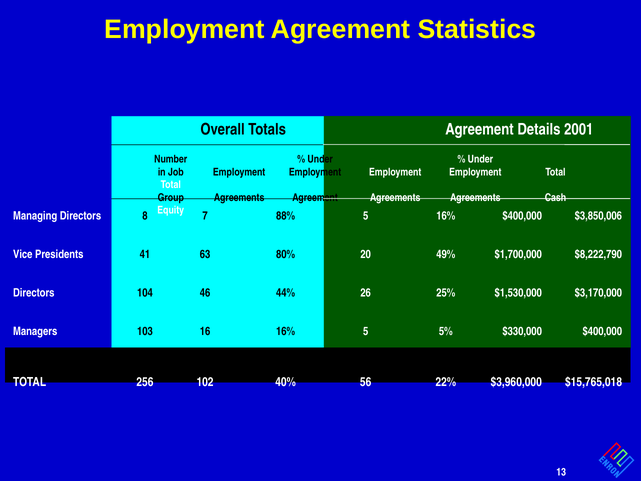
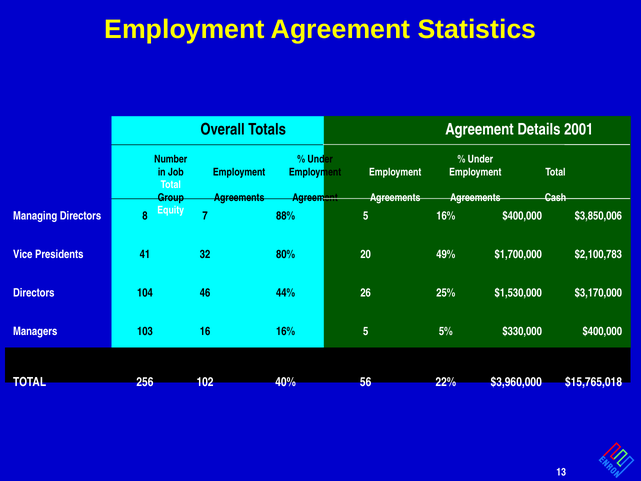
63: 63 -> 32 (205, 254)
$8,222,790: $8,222,790 -> $2,100,783 (598, 254)
